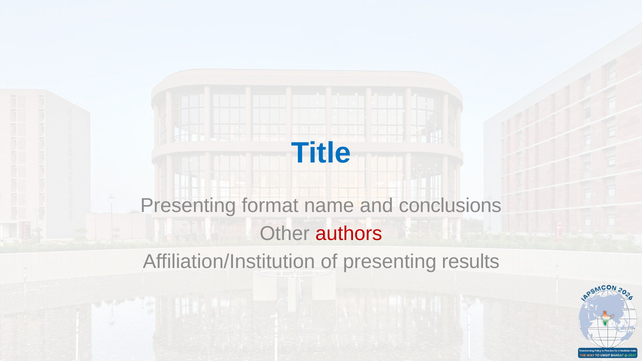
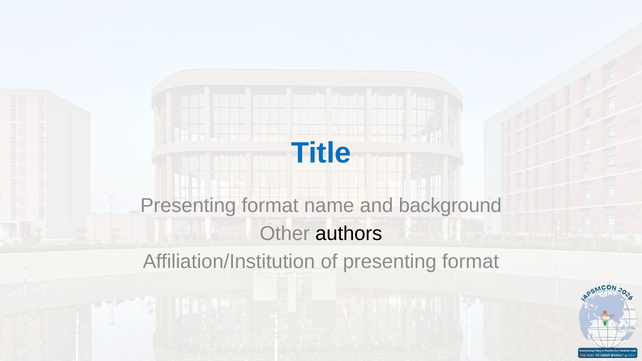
conclusions: conclusions -> background (450, 206)
authors colour: red -> black (349, 234)
of presenting results: results -> format (471, 262)
